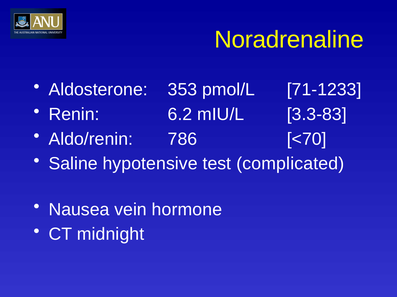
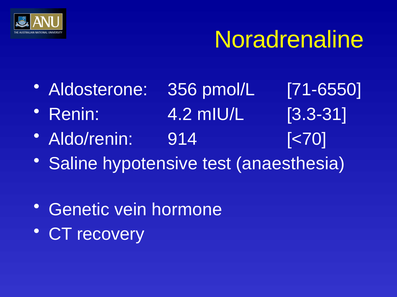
353: 353 -> 356 (182, 90)
71-1233: 71-1233 -> 71-6550 (324, 90)
6.2: 6.2 -> 4.2 (180, 115)
3.3-83: 3.3-83 -> 3.3-31 (317, 115)
786: 786 -> 914 (182, 139)
complicated: complicated -> anaesthesia (290, 164)
Nausea: Nausea -> Genetic (79, 210)
midnight: midnight -> recovery (111, 235)
